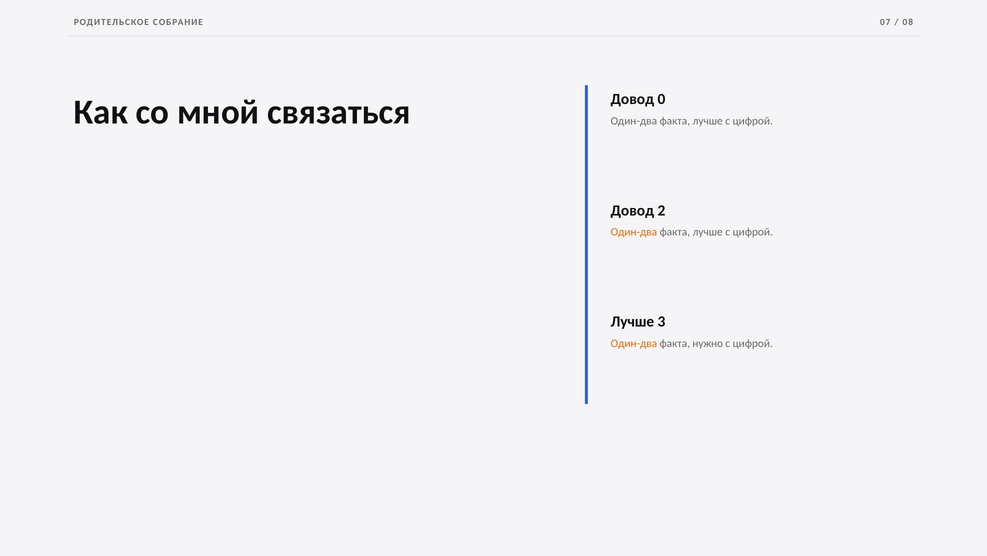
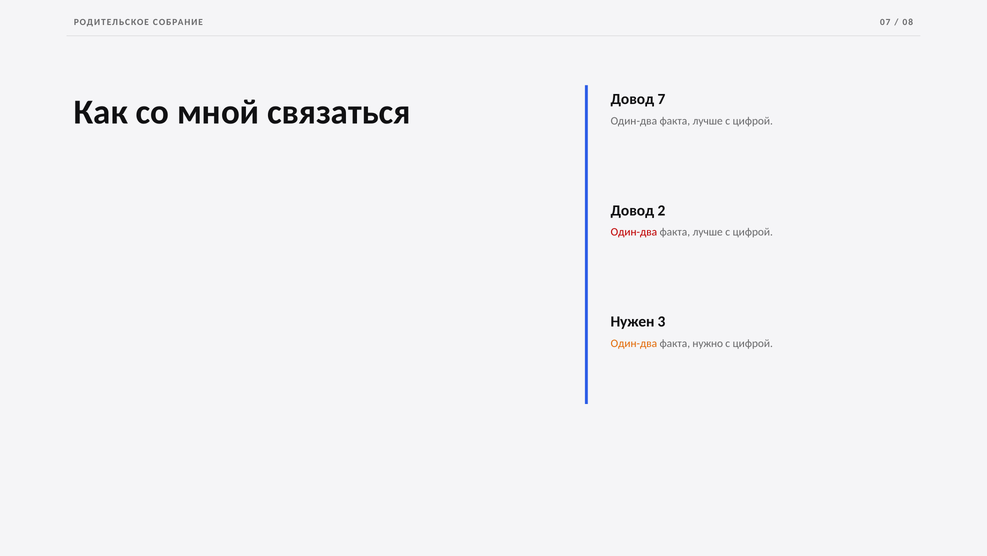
0: 0 -> 7 (662, 99)
Один-два colour: orange -> red (634, 232)
Лучше: Лучше -> Нужен (633, 321)
